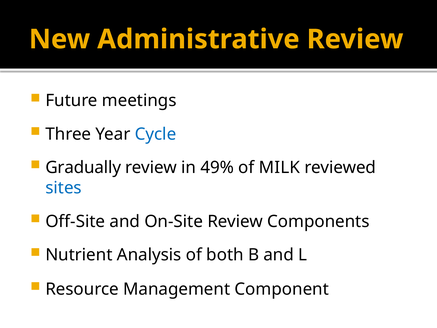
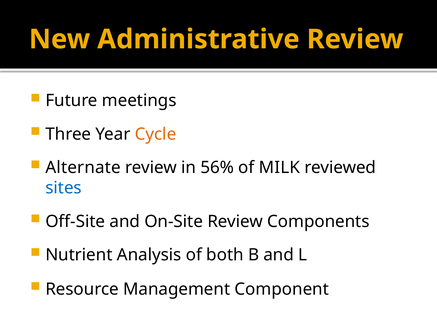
Cycle colour: blue -> orange (156, 134)
Gradually: Gradually -> Alternate (83, 167)
49%: 49% -> 56% (217, 167)
